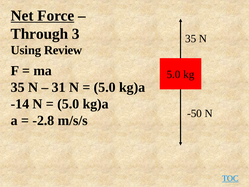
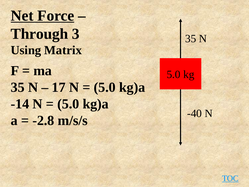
Review: Review -> Matrix (63, 50)
31: 31 -> 17 (59, 87)
-50: -50 -> -40 (195, 113)
